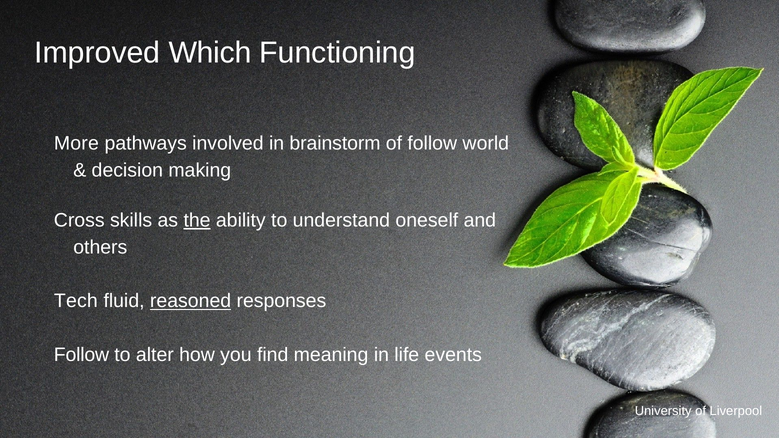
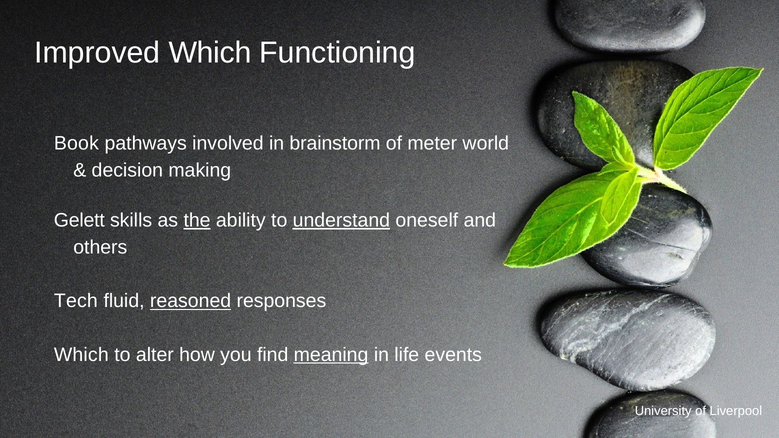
More: More -> Book (76, 143)
of follow: follow -> meter (432, 143)
Cross: Cross -> Gelett (79, 221)
understand underline: none -> present (341, 221)
Follow: Follow -> Which (81, 355)
meaning underline: none -> present (331, 355)
